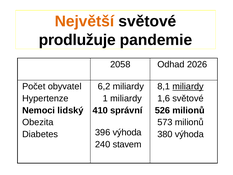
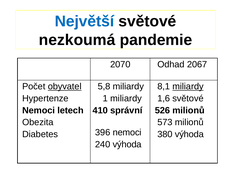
Největší colour: orange -> blue (84, 21)
prodlužuje: prodlužuje -> nezkoumá (77, 40)
2058: 2058 -> 2070 (120, 64)
2026: 2026 -> 2067 (197, 64)
obyvatel underline: none -> present (65, 86)
6,2: 6,2 -> 5,8 (104, 86)
lidský: lidský -> letech (70, 110)
396 výhoda: výhoda -> nemoci (127, 132)
240 stavem: stavem -> výhoda (127, 144)
